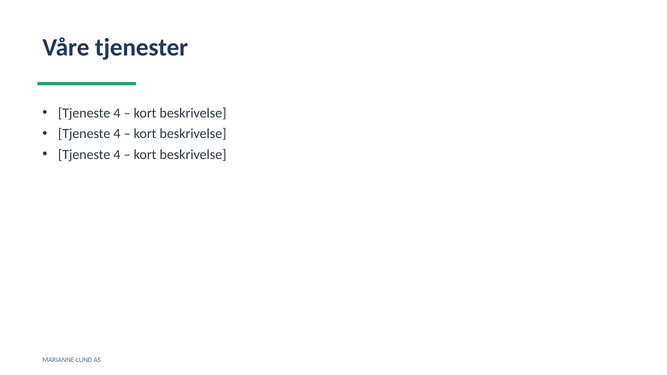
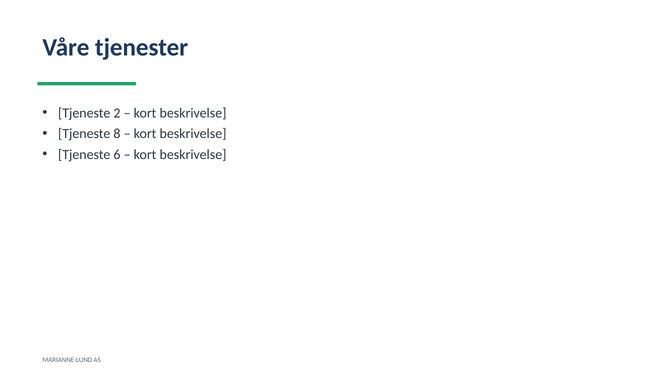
4: 4 -> 2 (117, 113)
4: 4 -> 8 (117, 134)
4: 4 -> 6 (117, 155)
